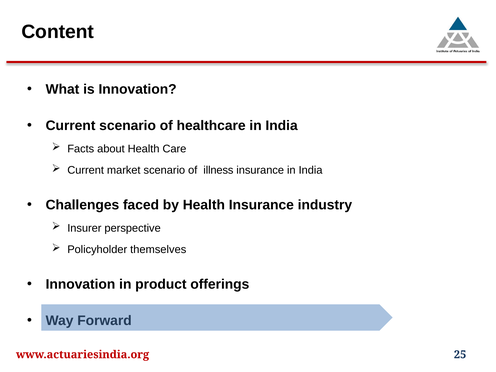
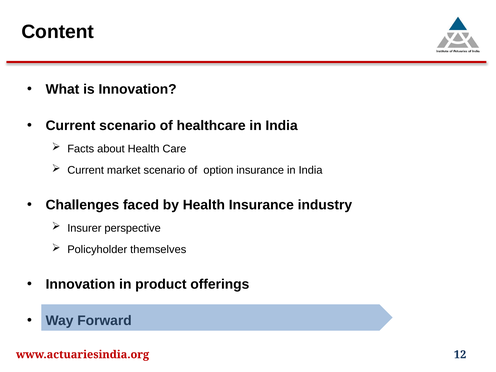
illness: illness -> option (218, 170)
25: 25 -> 12 (460, 355)
